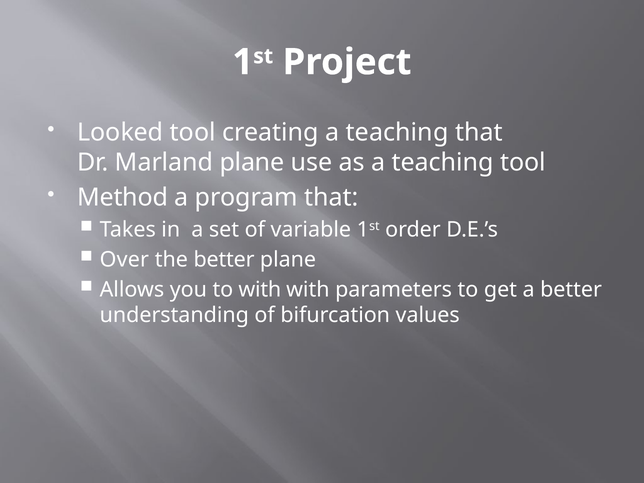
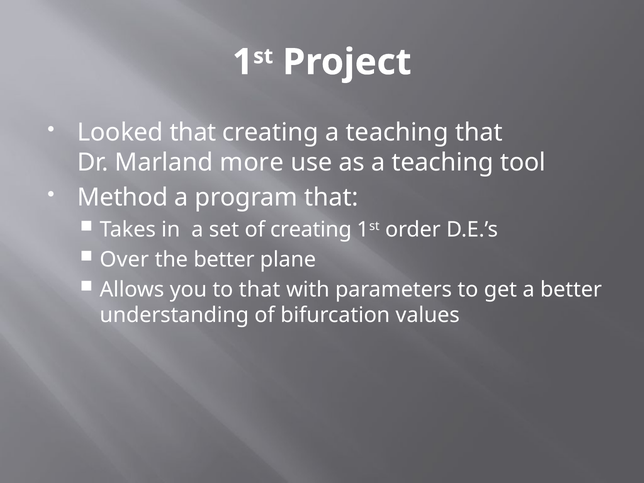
Looked tool: tool -> that (193, 133)
Marland plane: plane -> more (252, 163)
of variable: variable -> creating (311, 230)
to with: with -> that (260, 290)
